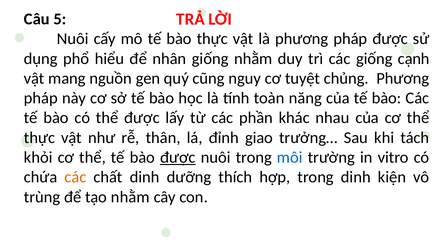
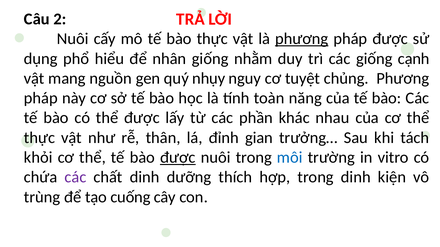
5: 5 -> 2 (60, 19)
phương underline: none -> present (302, 39)
cũng: cũng -> nhụy (209, 79)
giao: giao -> gian (259, 138)
các colour: orange -> purple (76, 178)
tạo nhằm: nhằm -> cuống (130, 197)
